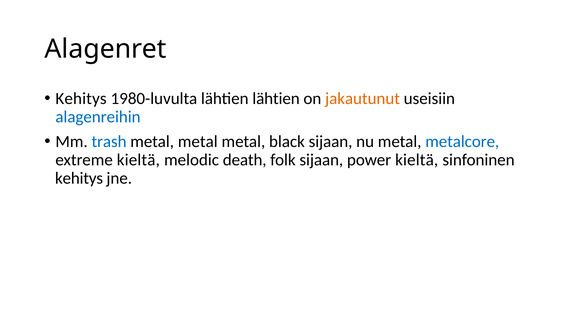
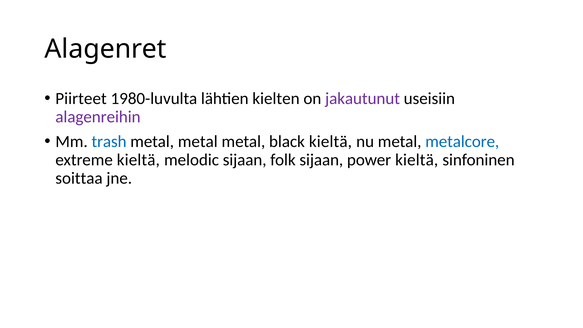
Kehitys: Kehitys -> Piirteet (81, 99)
lähtien lähtien: lähtien -> kielten (276, 99)
jakautunut colour: orange -> purple (363, 99)
alagenreihin colour: blue -> purple (98, 117)
black sijaan: sijaan -> kieltä (330, 141)
melodic death: death -> sijaan (245, 160)
kehitys: kehitys -> soittaa (79, 178)
